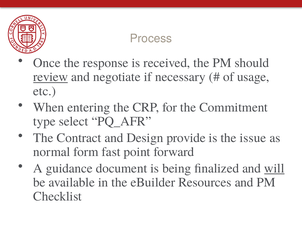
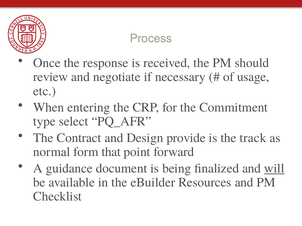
review underline: present -> none (51, 77)
issue: issue -> track (253, 138)
fast: fast -> that (111, 152)
